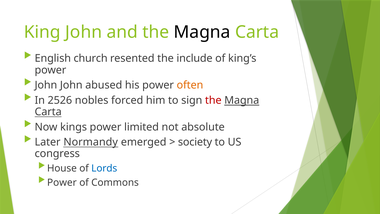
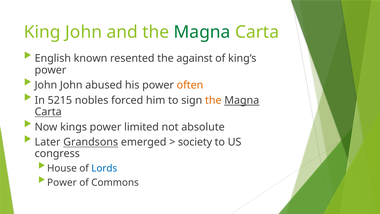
Magna colour: black -> green (202, 32)
church: church -> known (91, 58)
include: include -> against (195, 58)
2526: 2526 -> 5215 (60, 100)
the colour: red -> orange (213, 100)
Normandy: Normandy -> Grandsons (91, 142)
